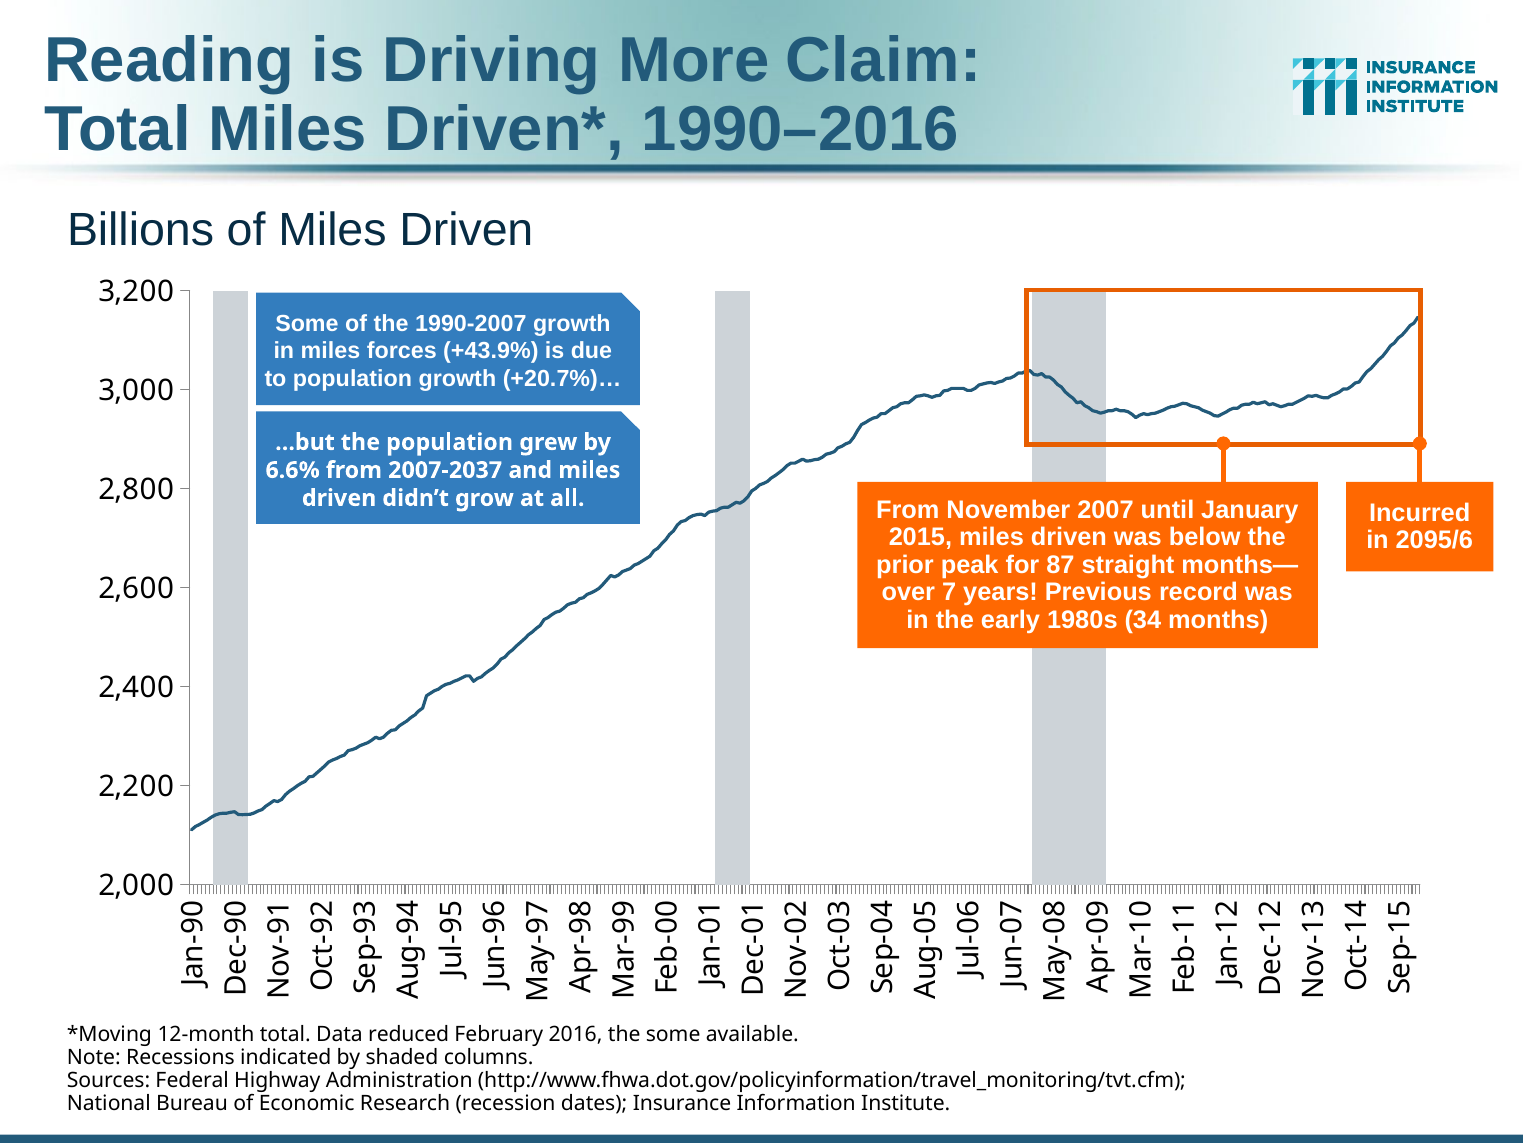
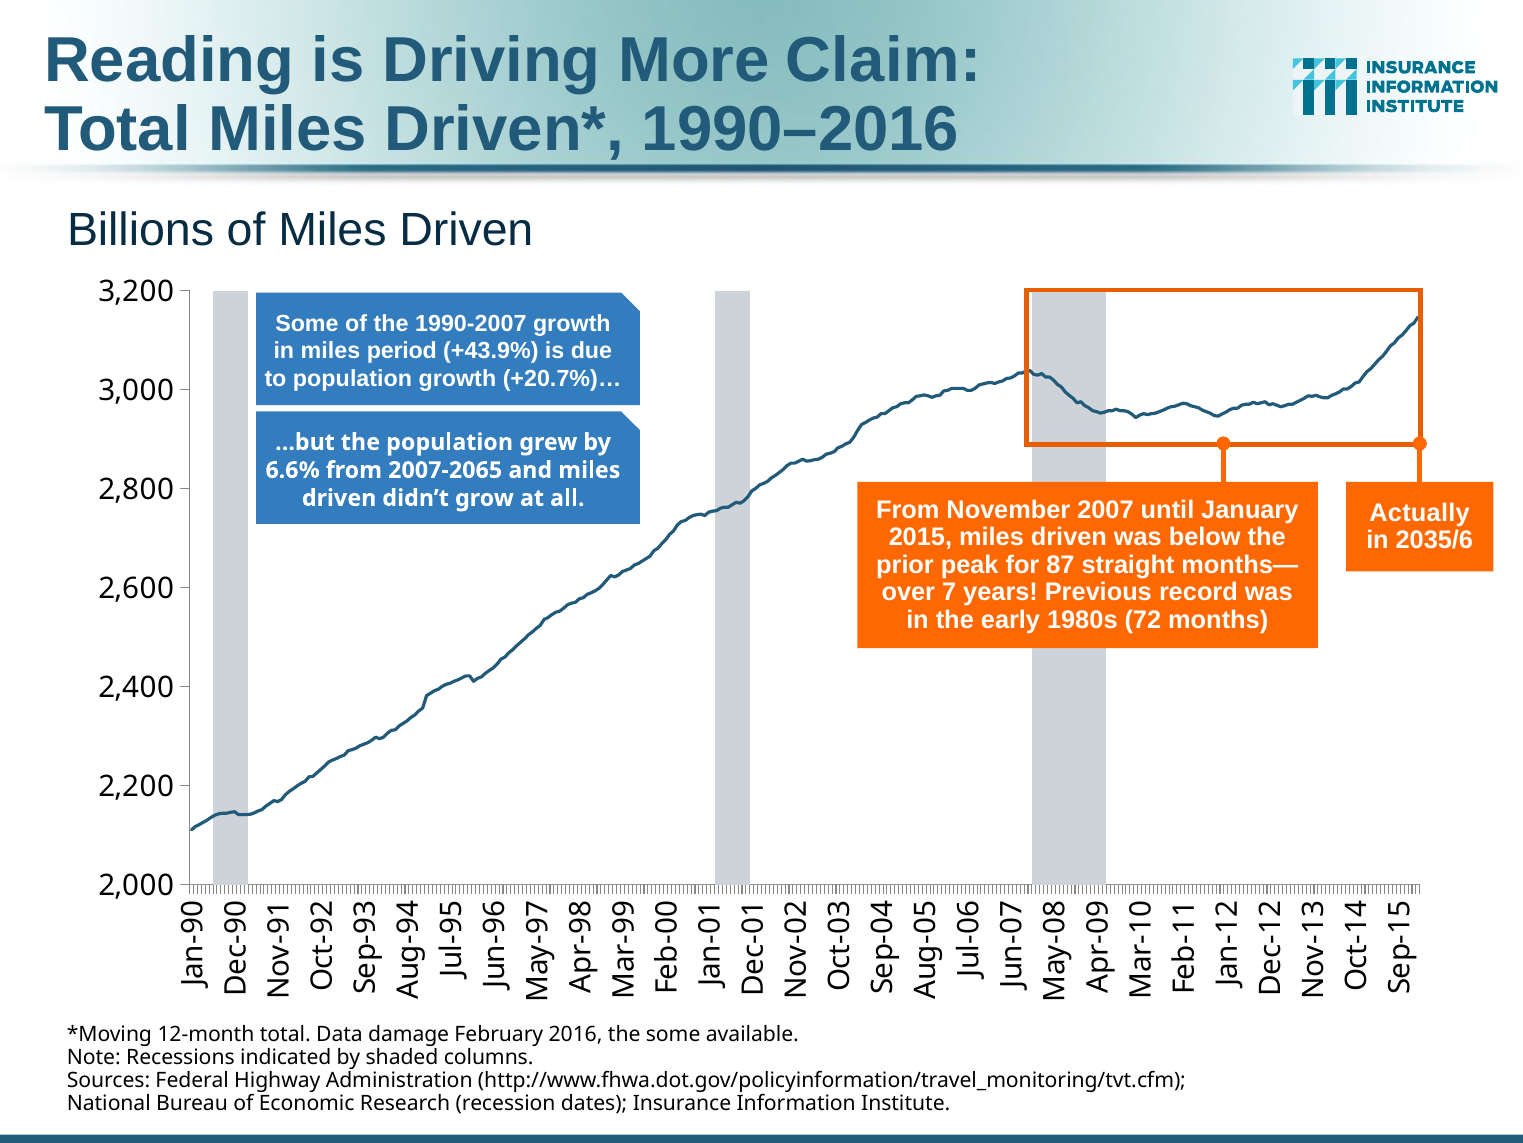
forces: forces -> period (402, 351)
2007-2037: 2007-2037 -> 2007-2065 (445, 470)
Incurred: Incurred -> Actually (1420, 512)
2095/6: 2095/6 -> 2035/6 (1434, 540)
34: 34 -> 72 (1143, 619)
reduced: reduced -> damage (409, 1034)
